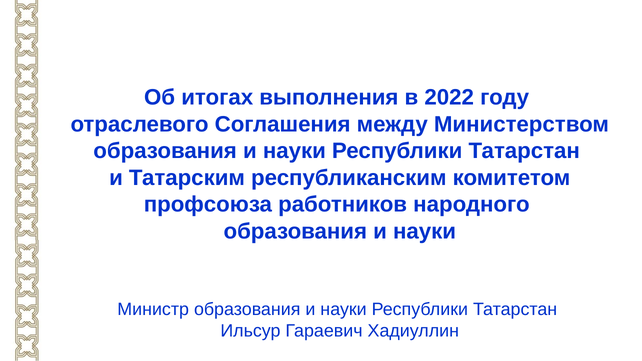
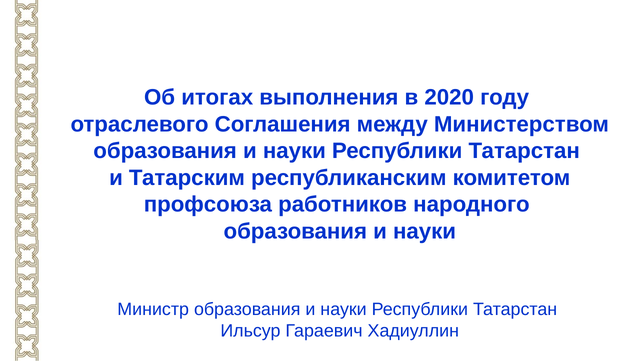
2022: 2022 -> 2020 (449, 98)
